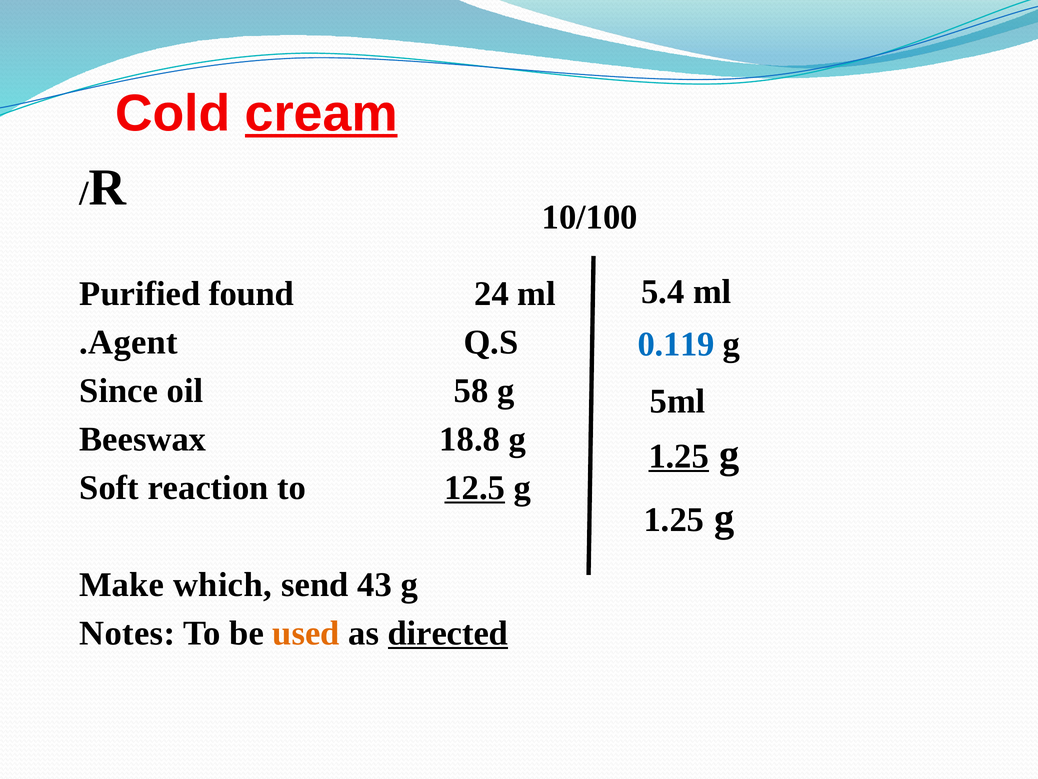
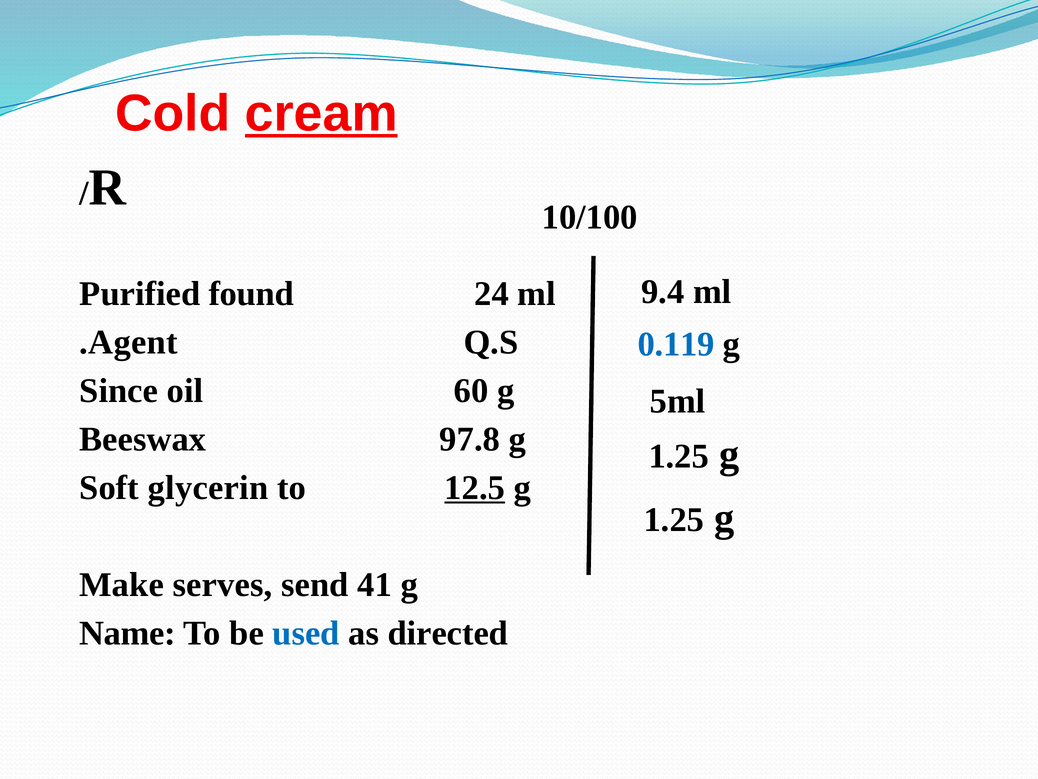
5.4: 5.4 -> 9.4 (663, 292)
58: 58 -> 60 (471, 391)
18.8: 18.8 -> 97.8 (470, 439)
1.25 underline: present -> none (679, 456)
reaction: reaction -> glycerin (208, 487)
which: which -> serves (223, 584)
43: 43 -> 41 (375, 584)
Notes: Notes -> Name (128, 633)
used colour: orange -> blue (306, 633)
directed underline: present -> none (448, 633)
